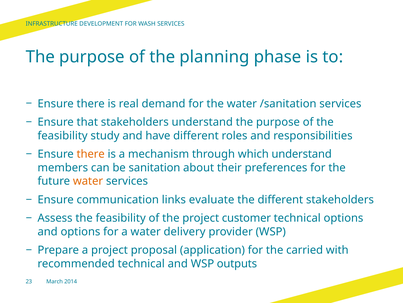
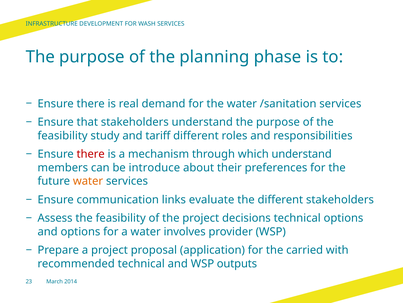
have: have -> tariff (158, 135)
there colour: orange -> red (91, 154)
sanitation: sanitation -> introduce (154, 167)
customer: customer -> decisions (246, 218)
delivery: delivery -> involves (185, 231)
